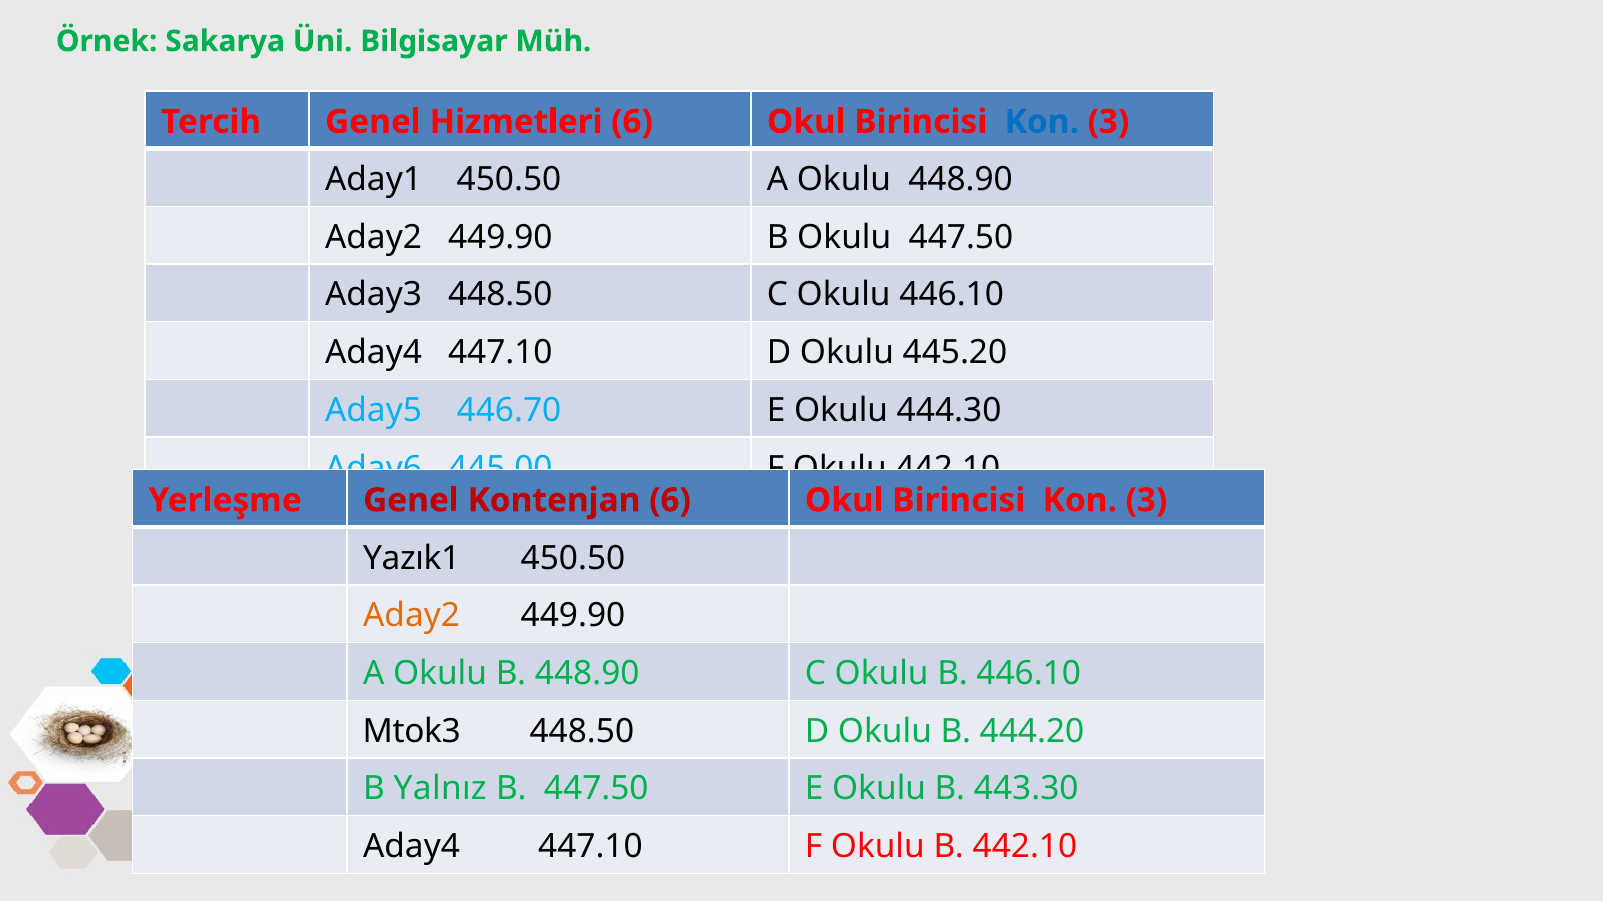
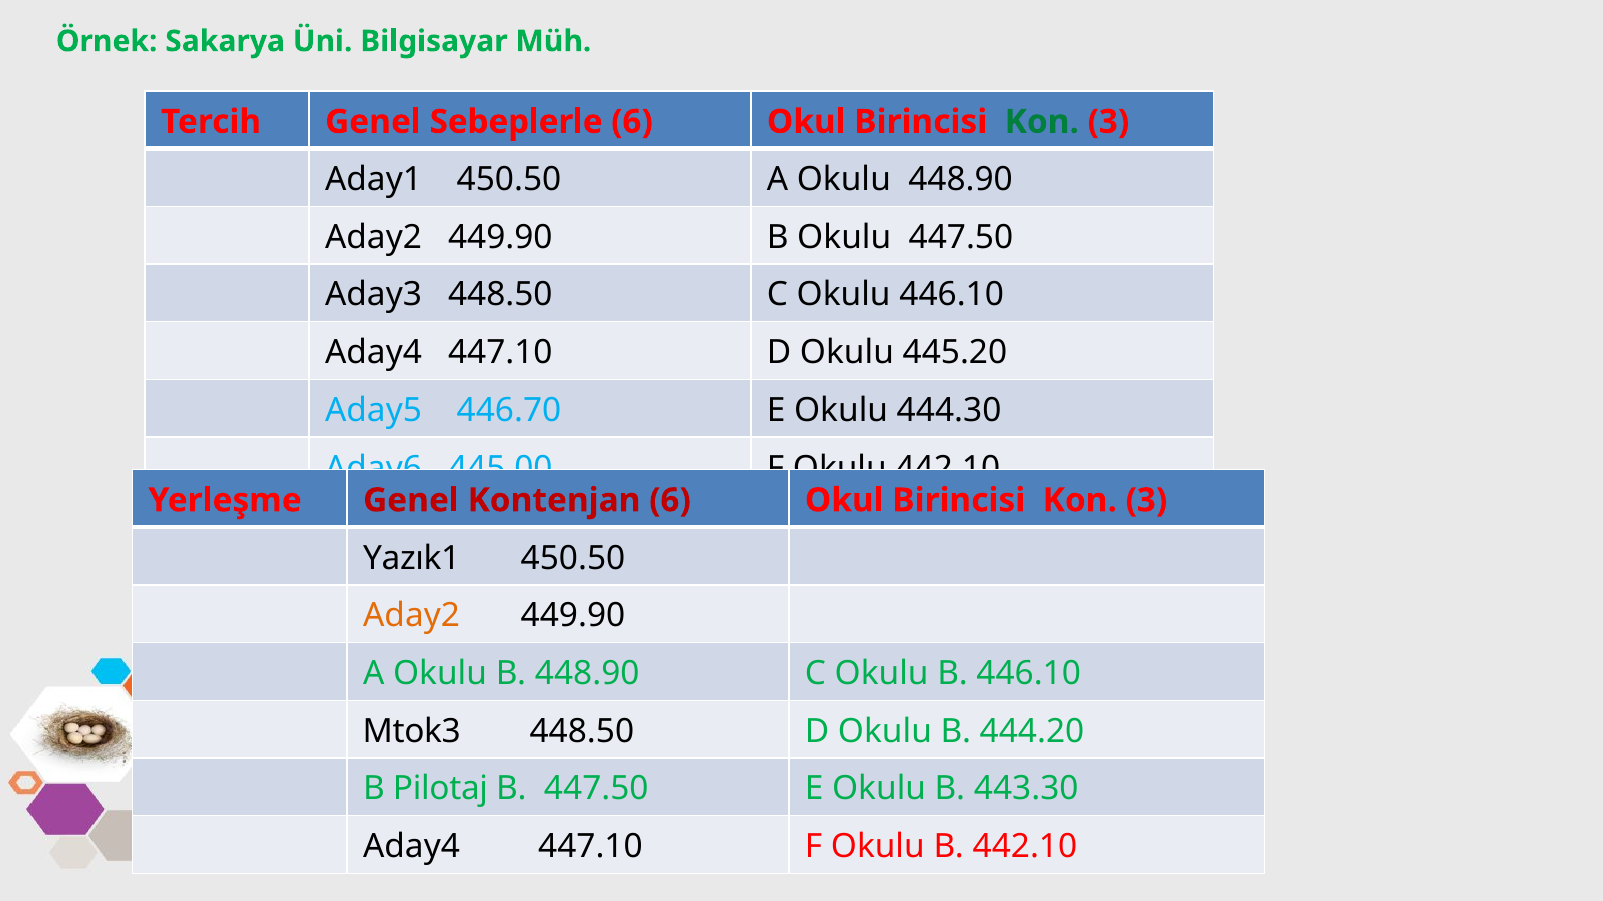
Hizmetleri: Hizmetleri -> Sebeplerle (516, 122)
Kon colour: blue -> green (1042, 122)
Yalnız: Yalnız -> Pilotaj (441, 789)
